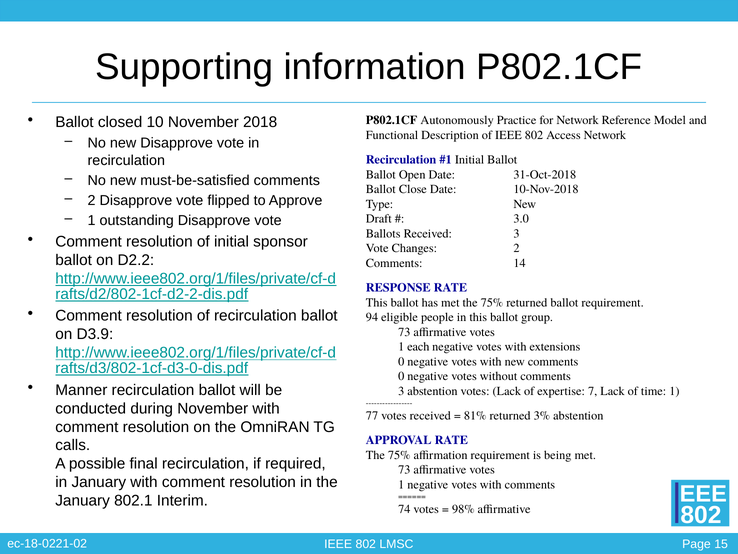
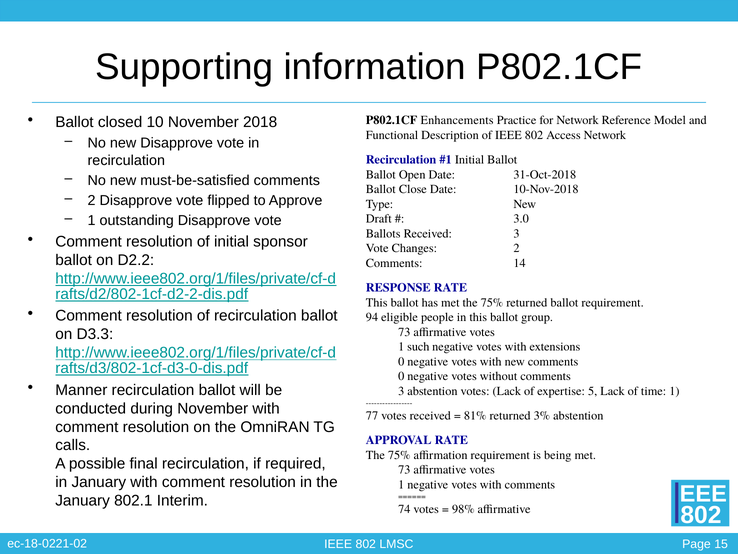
Autonomously: Autonomously -> Enhancements (457, 120)
D3.9: D3.9 -> D3.3 (95, 334)
each: each -> such (418, 346)
7: 7 -> 5 (593, 391)
